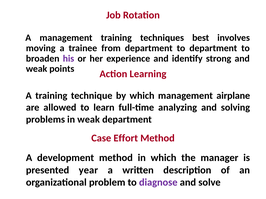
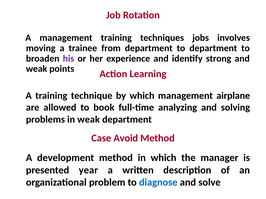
best: best -> jobs (201, 38)
learn: learn -> book (104, 108)
Effort: Effort -> Avoid (126, 138)
diagnose colour: purple -> blue (158, 183)
